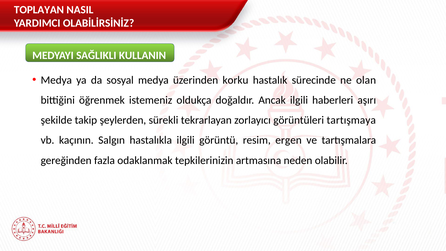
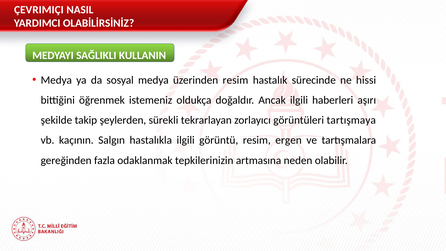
TOPLAYAN: TOPLAYAN -> ÇEVRIMIÇI (39, 10)
üzerinden korku: korku -> resim (235, 80)
olan: olan -> hissi (366, 80)
